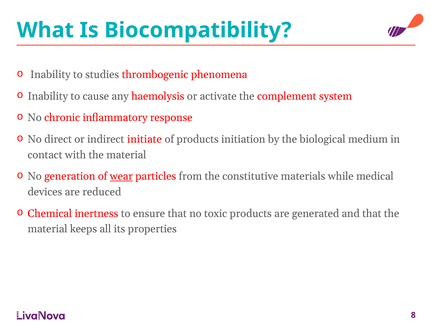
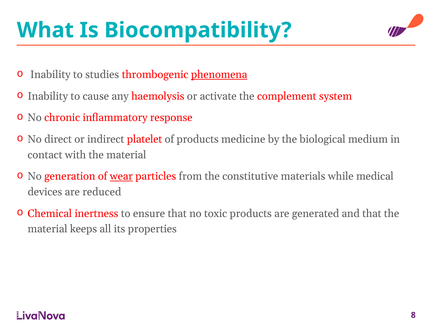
phenomena underline: none -> present (219, 74)
initiate: initiate -> platelet (145, 139)
initiation: initiation -> medicine (243, 139)
